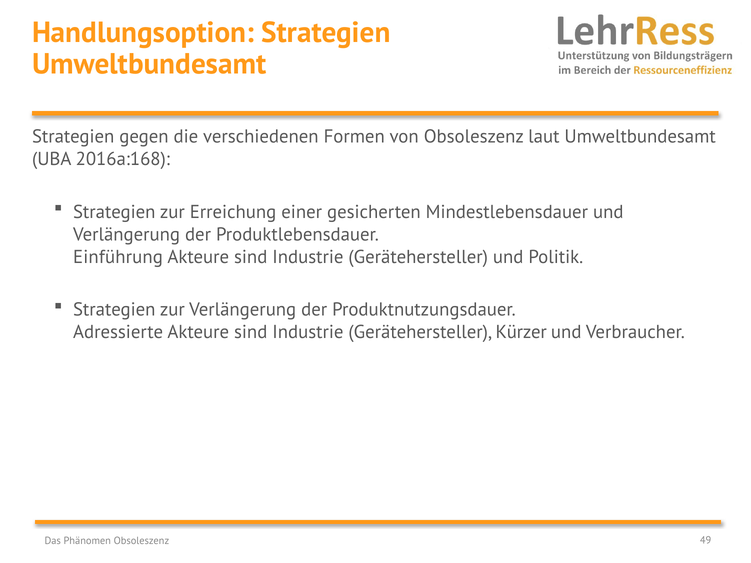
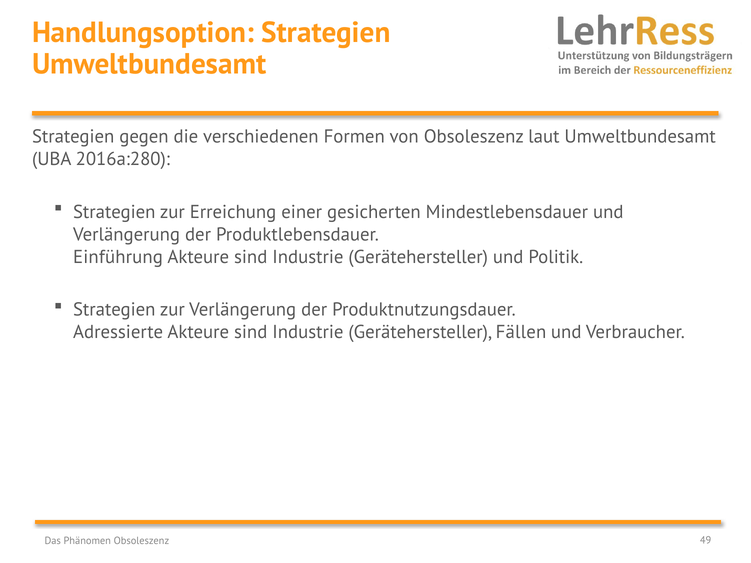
2016a:168: 2016a:168 -> 2016a:280 (123, 159)
Kürzer: Kürzer -> Fällen (521, 332)
